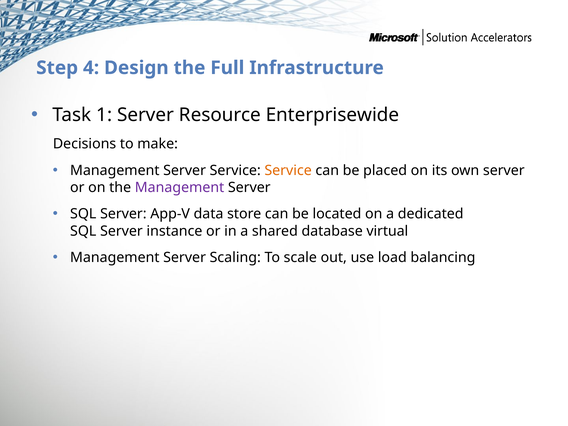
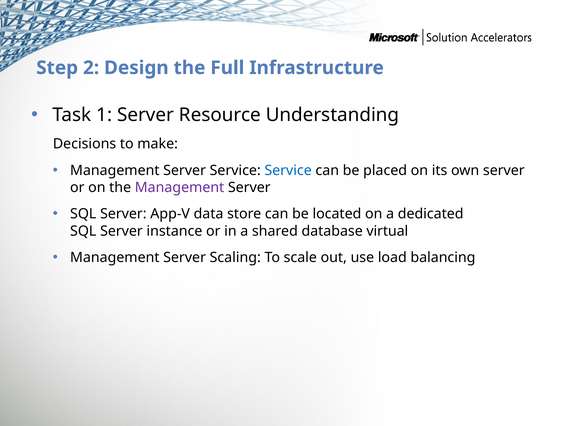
4: 4 -> 2 (91, 68)
Enterprisewide: Enterprisewide -> Understanding (332, 115)
Service colour: orange -> blue (288, 170)
